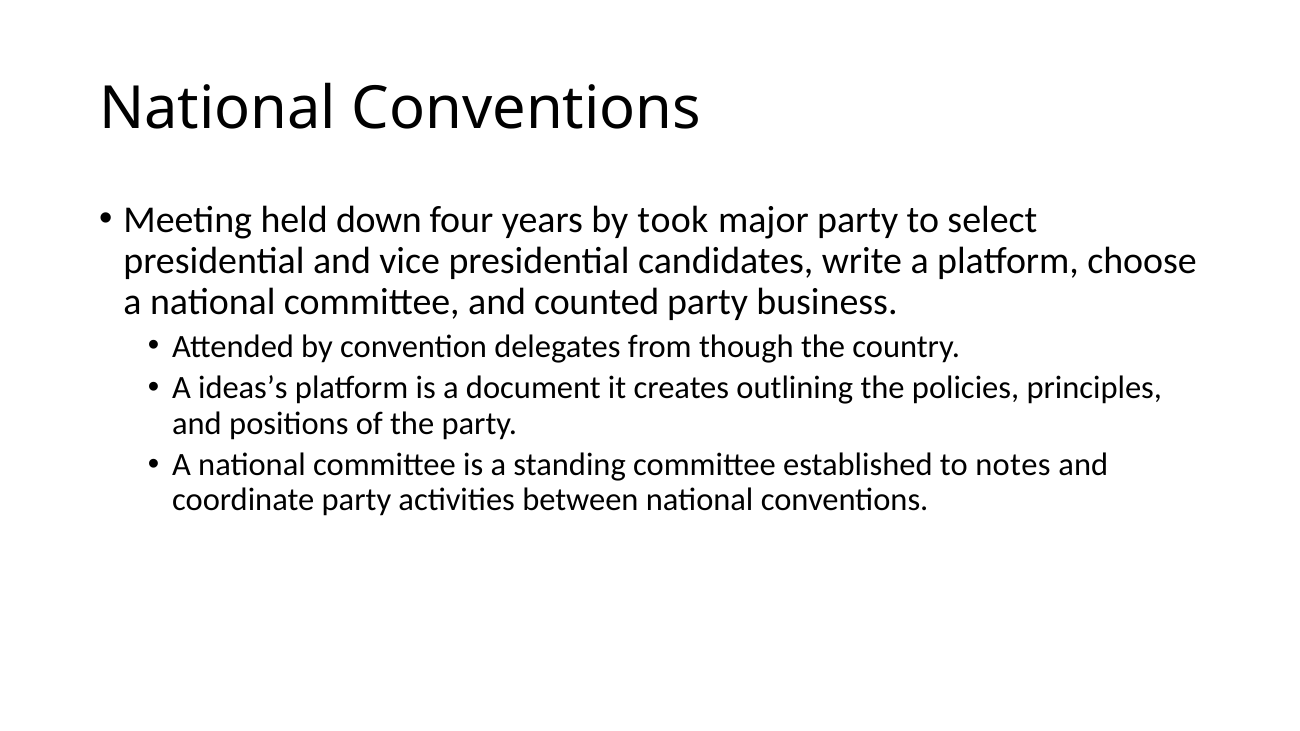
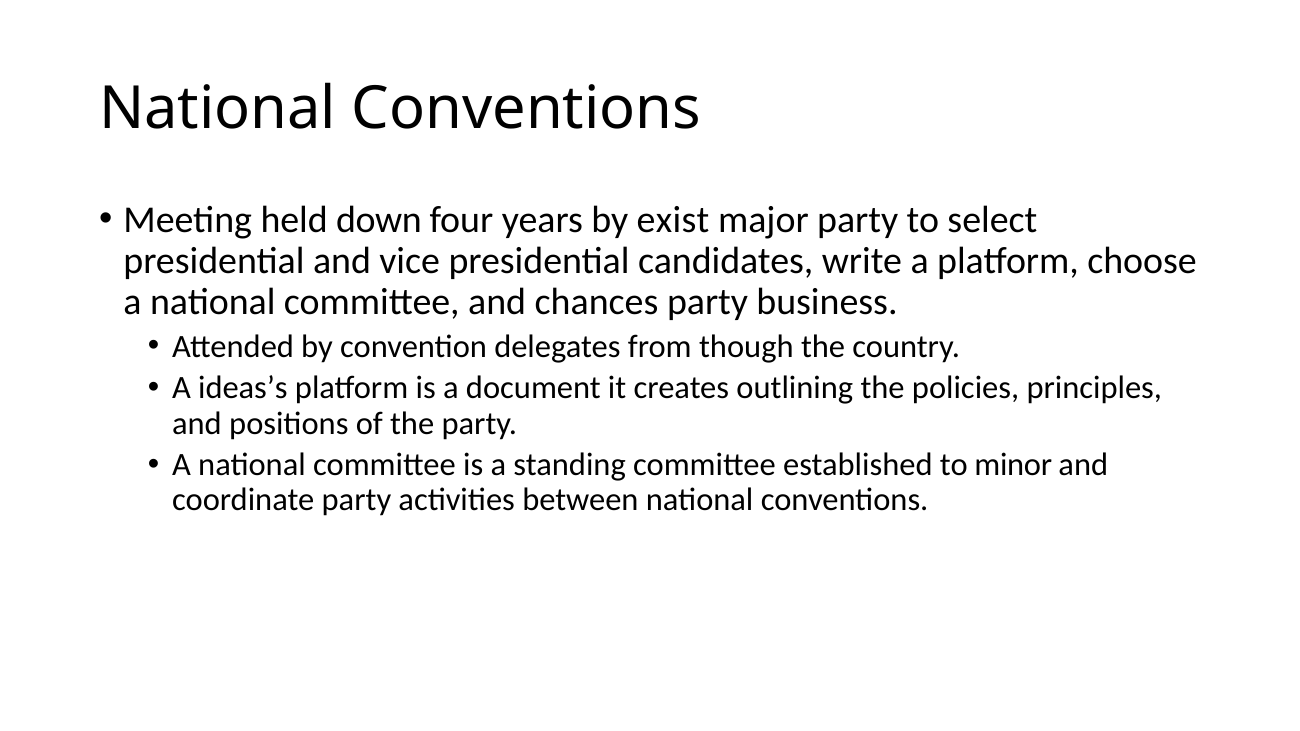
took: took -> exist (673, 220)
counted: counted -> chances (597, 302)
notes: notes -> minor (1013, 465)
